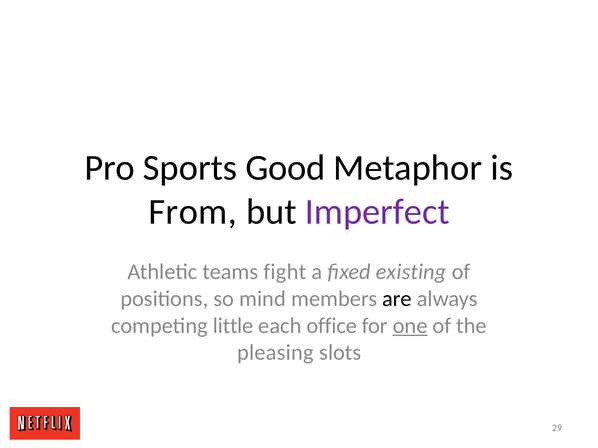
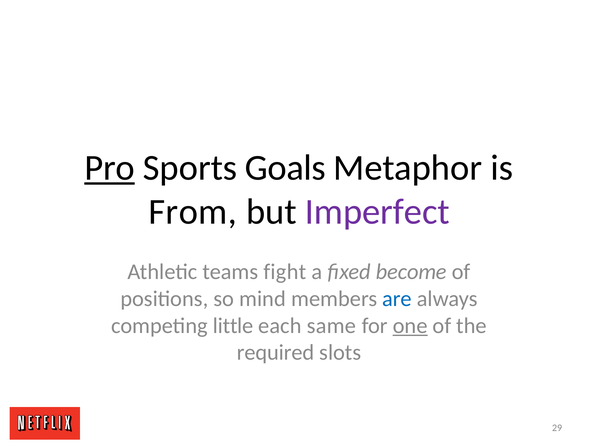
Pro underline: none -> present (110, 168)
Good: Good -> Goals (285, 168)
existing: existing -> become (411, 272)
are colour: black -> blue (397, 299)
office: office -> same (331, 326)
pleasing: pleasing -> required (276, 353)
